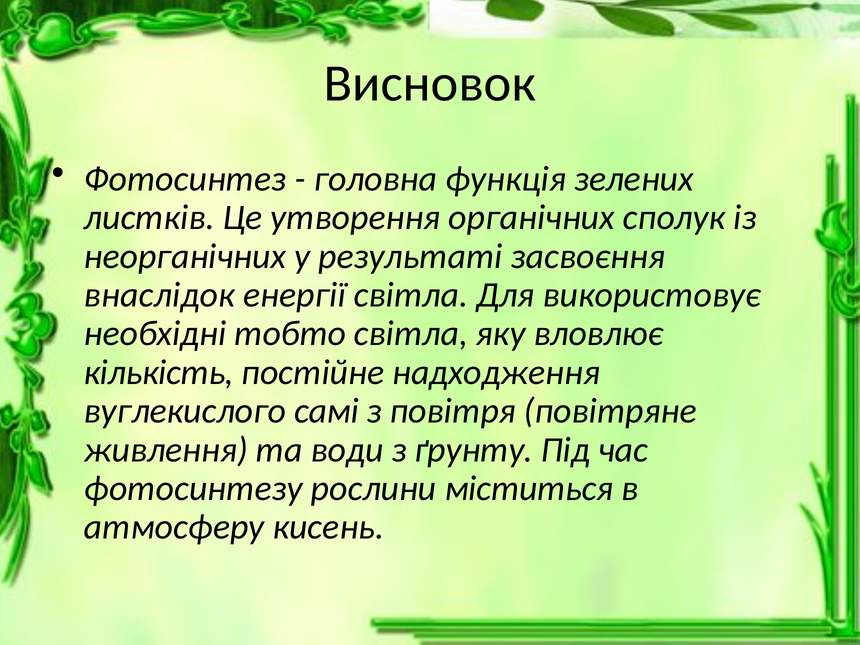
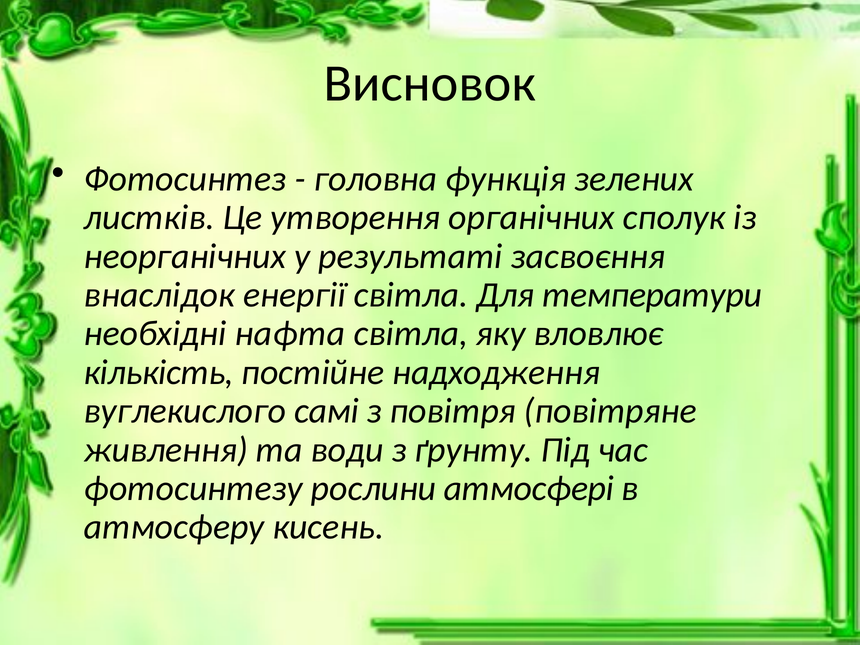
використовує: використовує -> температури (652, 295)
тобто: тобто -> нафта (290, 334)
міститься: міститься -> атмосфері (529, 488)
